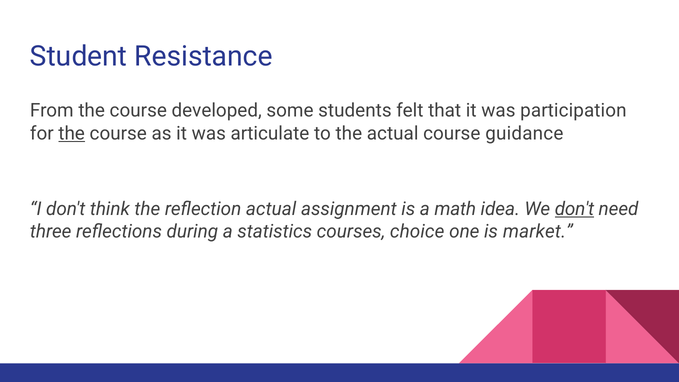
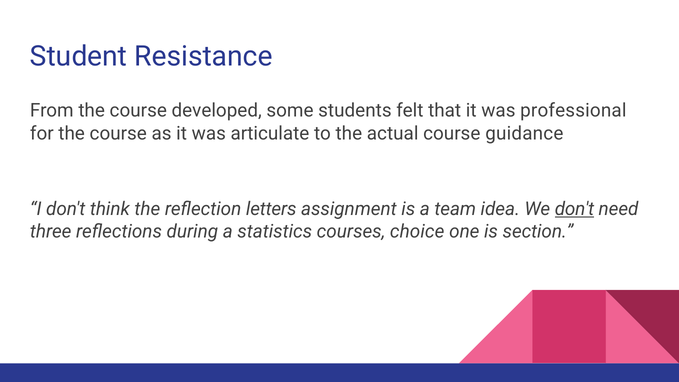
participation: participation -> professional (573, 111)
the underline: present -> none (72, 133)
reflection actual: actual -> letters (271, 209)
math: math -> team (455, 209)
market: market -> section (538, 231)
